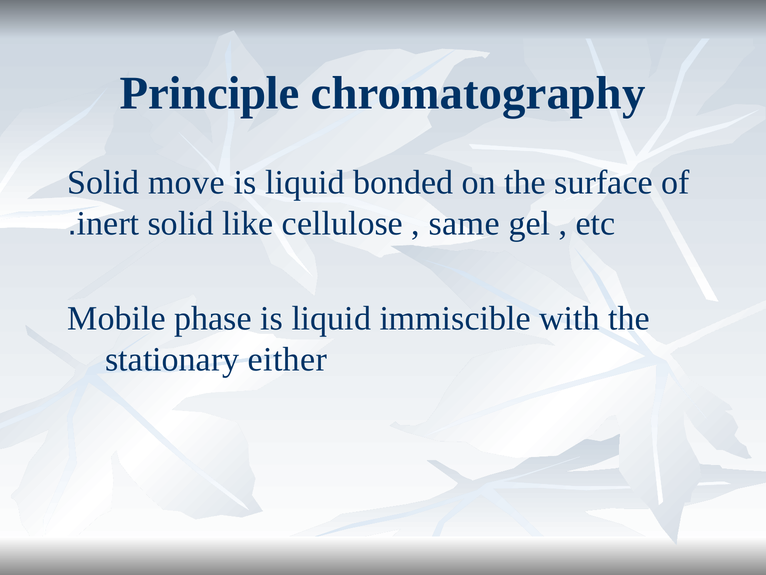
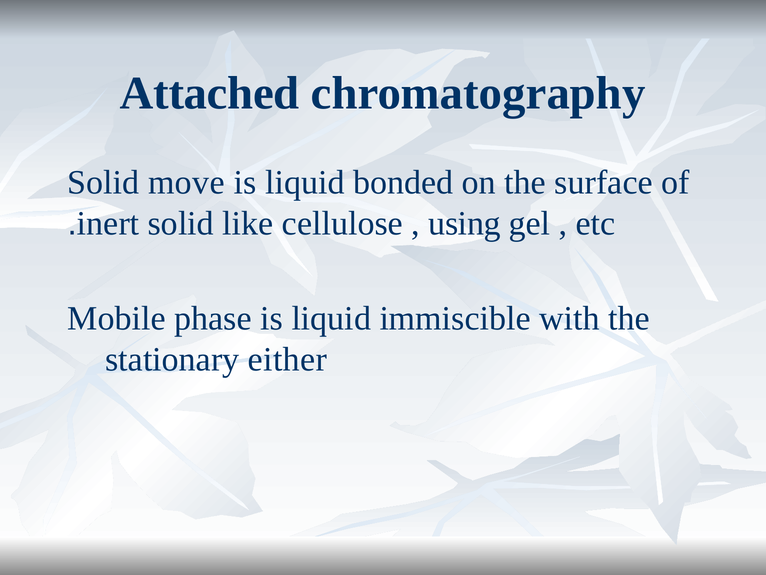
Principle: Principle -> Attached (210, 93)
same: same -> using (465, 223)
